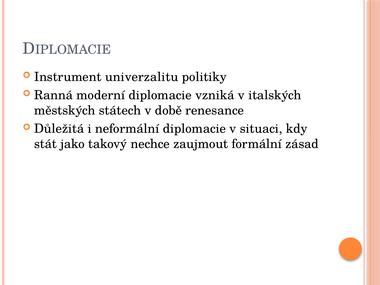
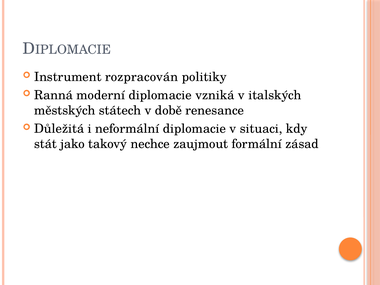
univerzalitu: univerzalitu -> rozpracován (142, 77)
